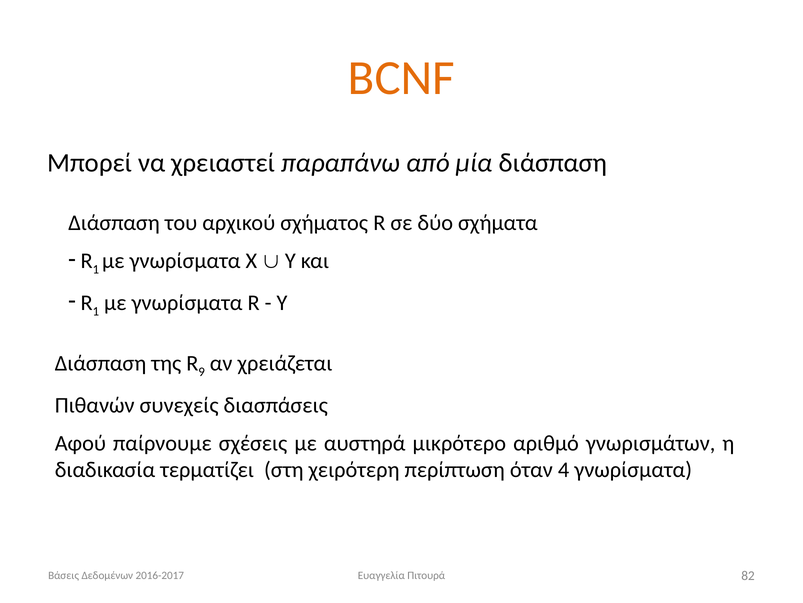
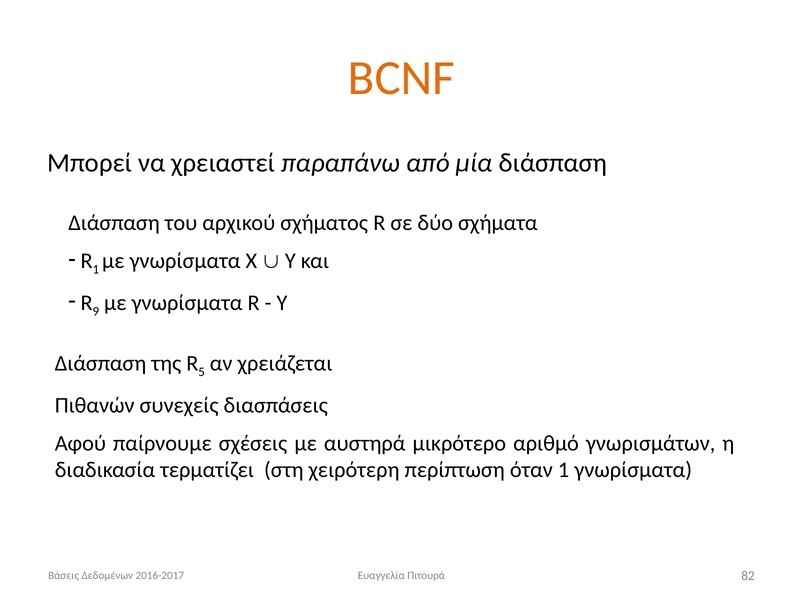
1: 1 -> 9 (96, 311)
9: 9 -> 5 (202, 372)
όταν 4: 4 -> 1 (564, 469)
